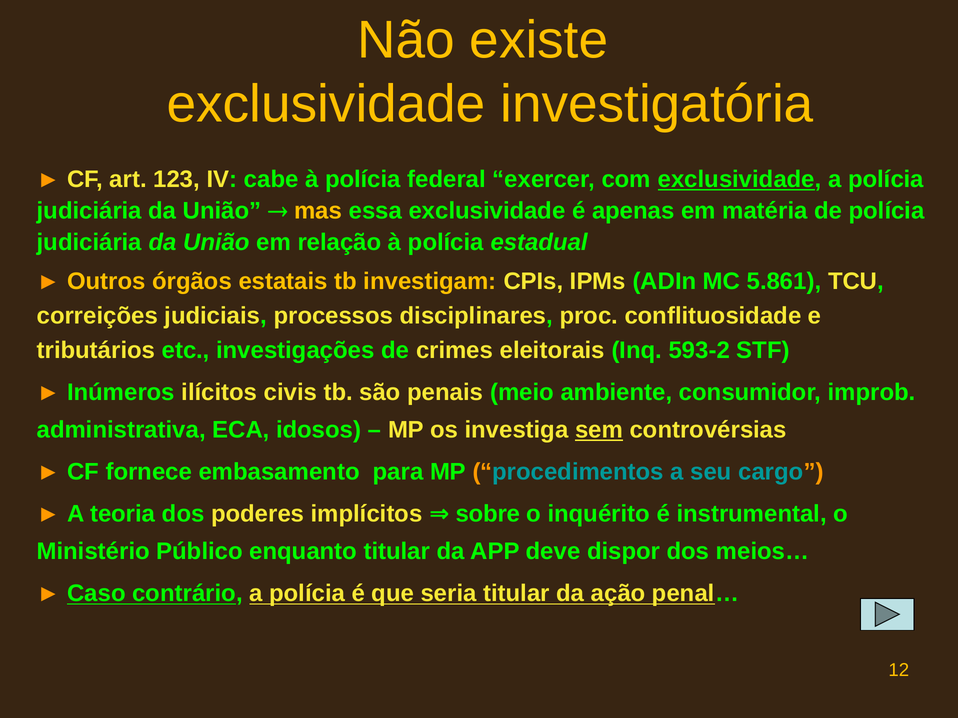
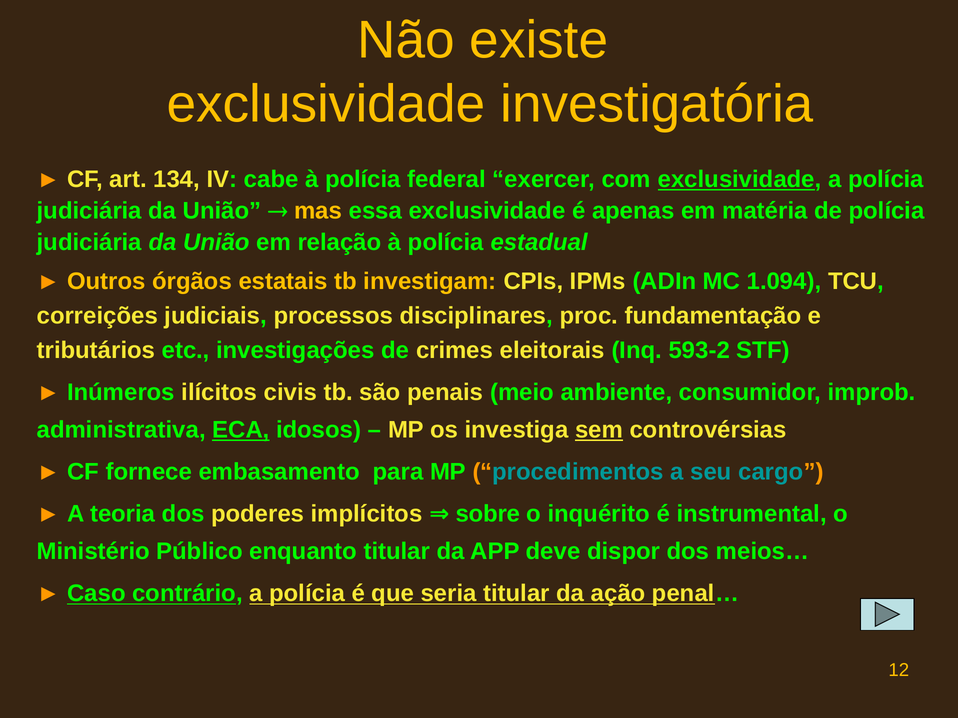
123: 123 -> 134 (177, 179)
5.861: 5.861 -> 1.094 (784, 282)
conflituosidade: conflituosidade -> fundamentação (713, 316)
ECA underline: none -> present (241, 430)
